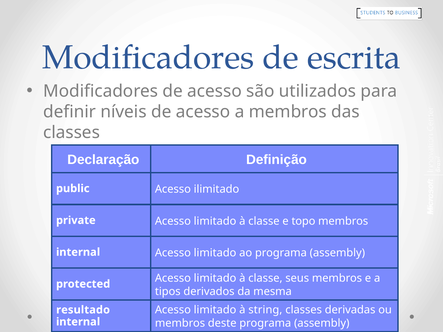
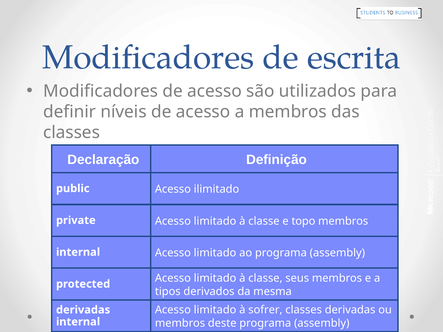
string: string -> sofrer (265, 310)
resultado: resultado -> derivadas (83, 310)
